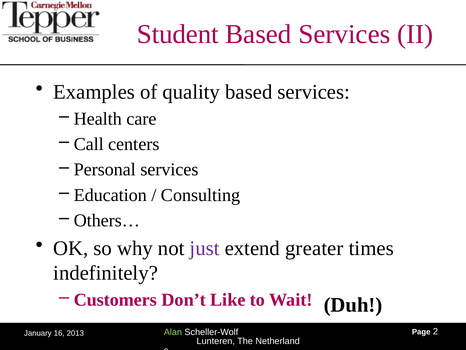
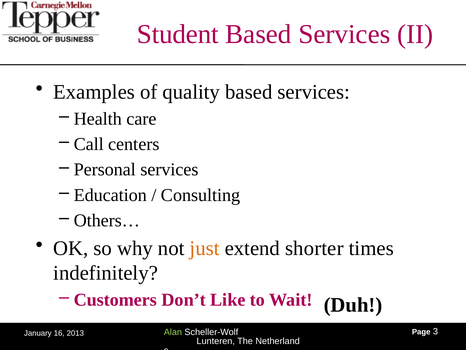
just colour: purple -> orange (205, 248)
greater: greater -> shorter (314, 248)
2: 2 -> 3 (436, 331)
